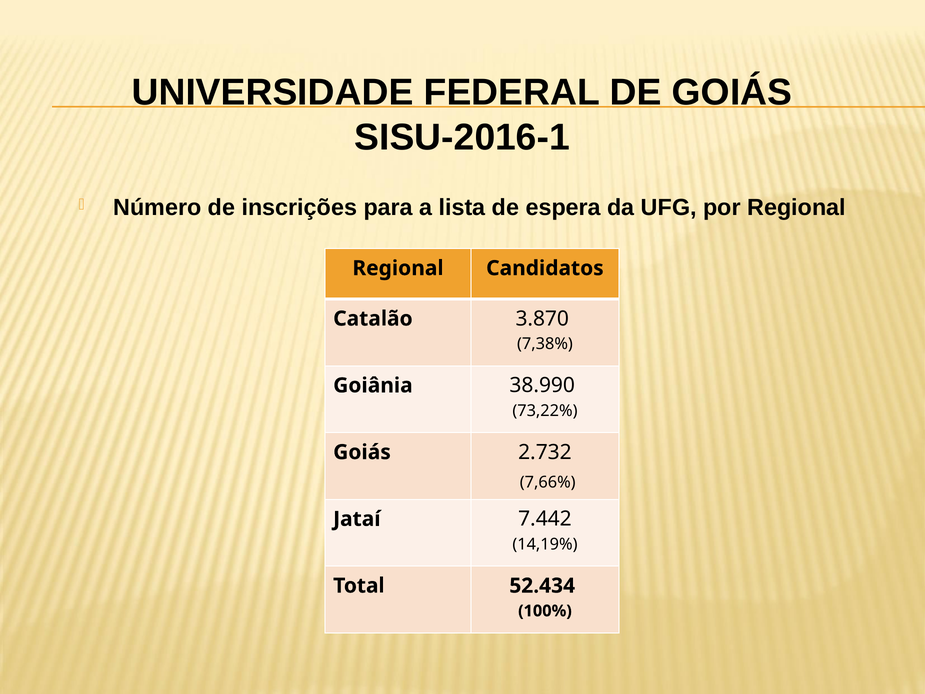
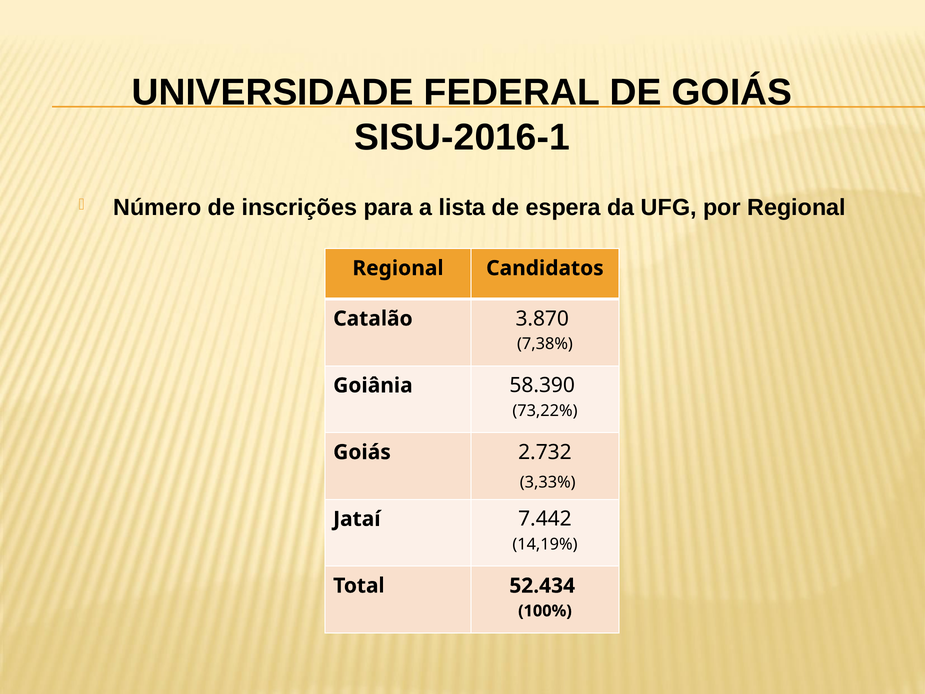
38.990: 38.990 -> 58.390 (542, 385)
7,66%: 7,66% -> 3,33% (548, 482)
